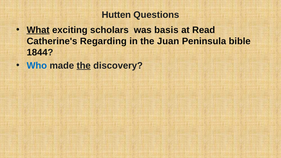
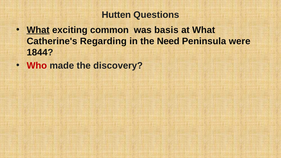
scholars: scholars -> common (109, 30)
at Read: Read -> What (204, 30)
Juan: Juan -> Need (168, 41)
bible: bible -> were (240, 41)
Who colour: blue -> red (37, 66)
the underline: present -> none (84, 66)
